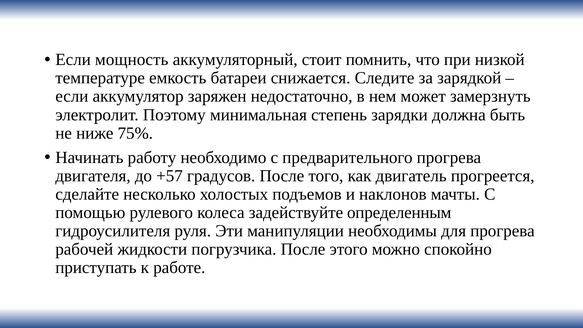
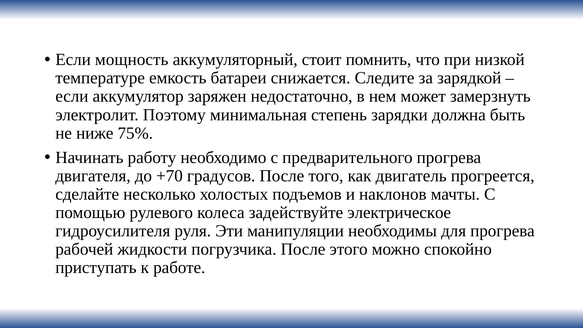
+57: +57 -> +70 (169, 176)
определенным: определенным -> электрическое (399, 212)
